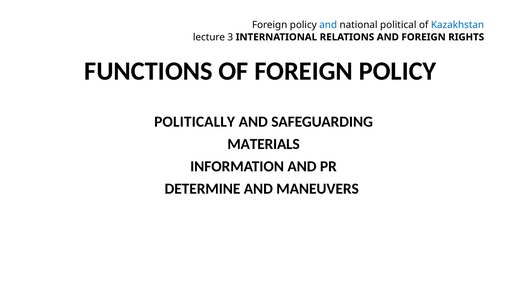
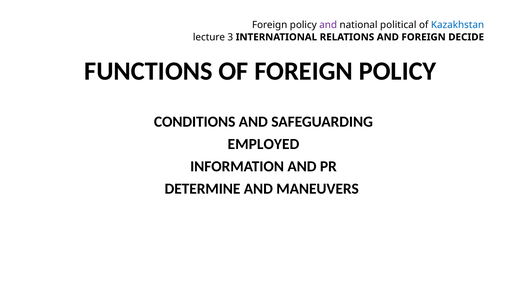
and colour: blue -> purple (328, 25)
RIGHTS: RIGHTS -> DECIDE (466, 37)
POLITICALLY: POLITICALLY -> CONDITIONS (195, 122)
MATERIALS: MATERIALS -> EMPLOYED (263, 144)
